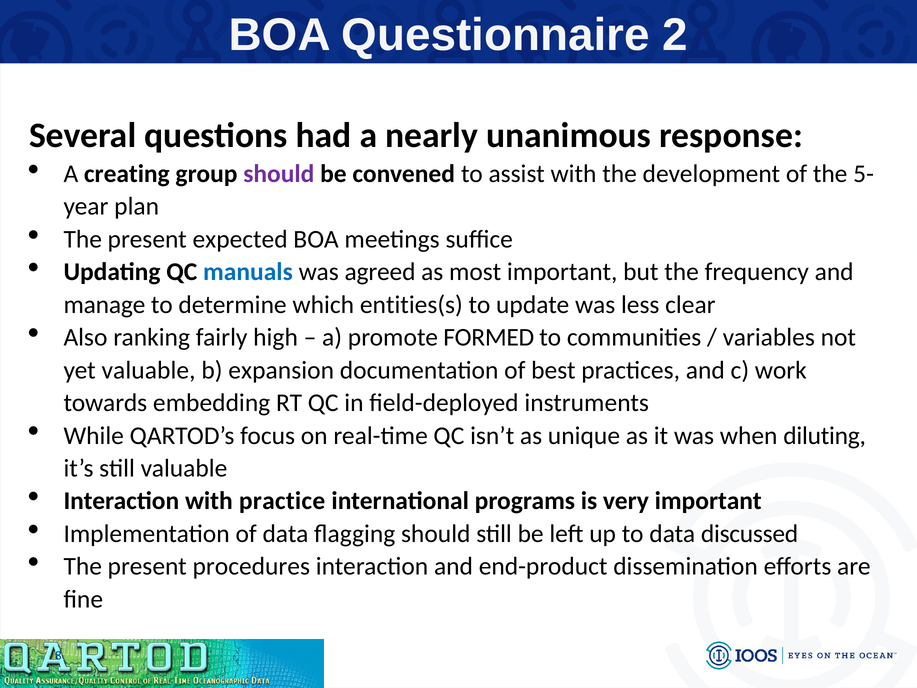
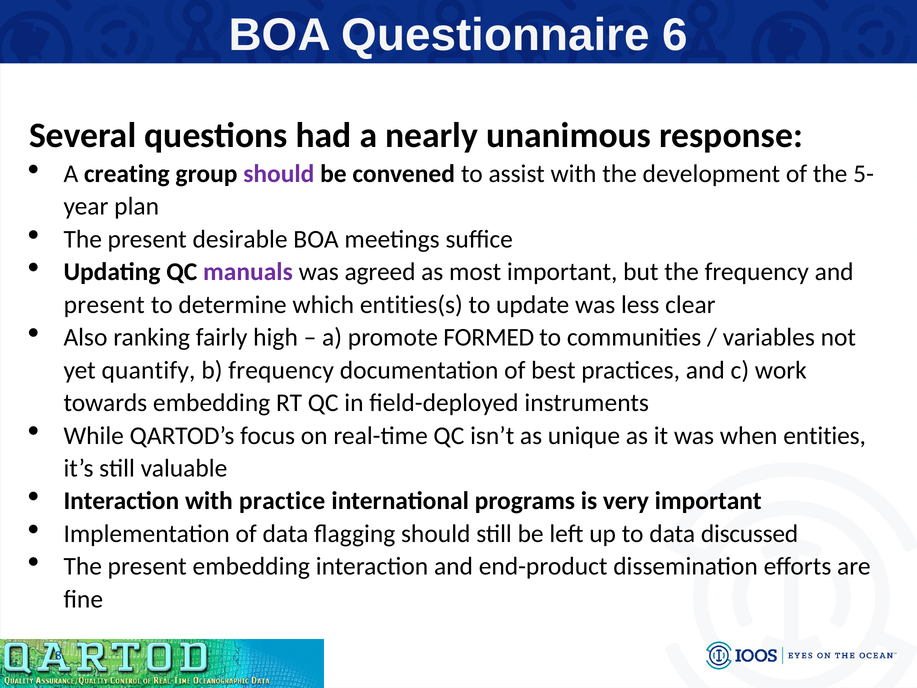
2: 2 -> 6 (675, 35)
expected: expected -> desirable (240, 239)
manuals colour: blue -> purple (248, 272)
manage: manage -> present (104, 305)
yet valuable: valuable -> quantify (148, 370)
b expansion: expansion -> frequency (281, 370)
diluting: diluting -> entities (825, 435)
present procedures: procedures -> embedding (251, 566)
